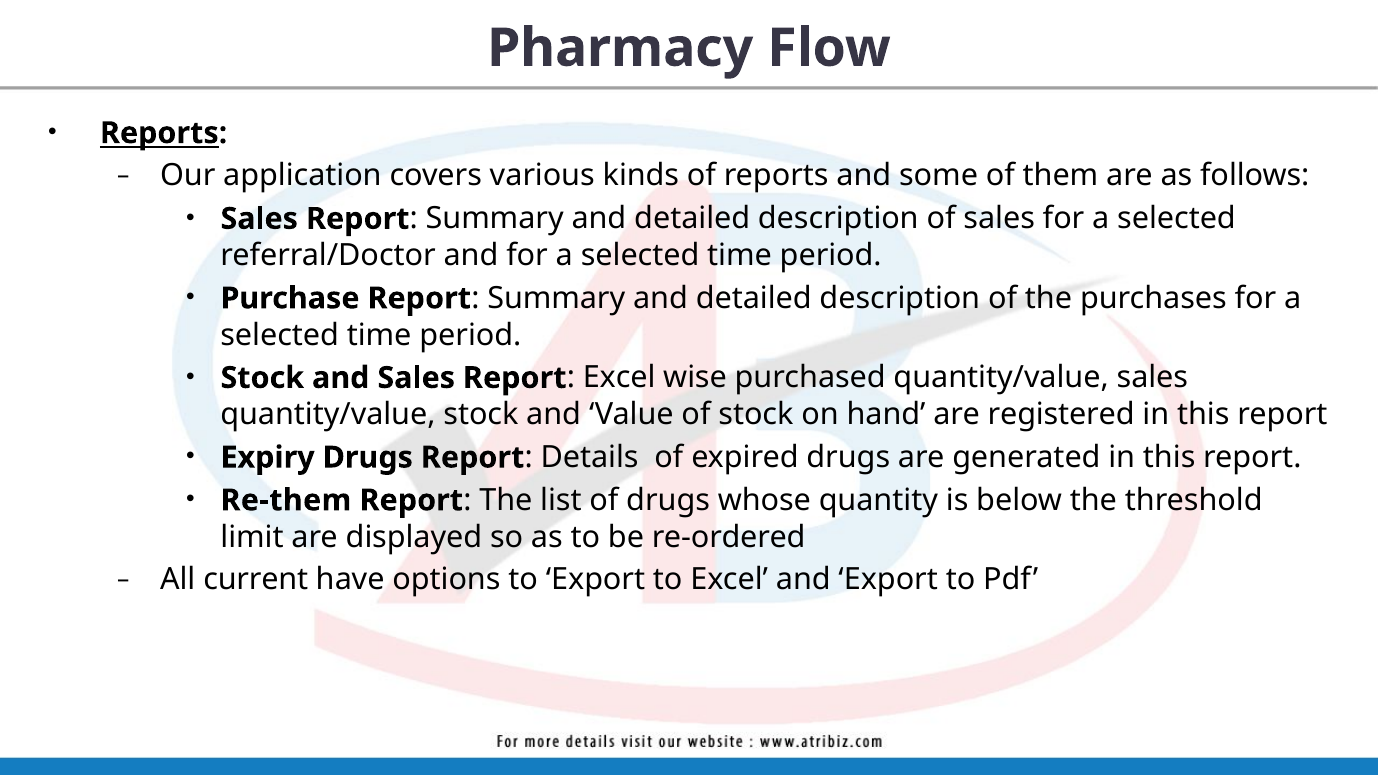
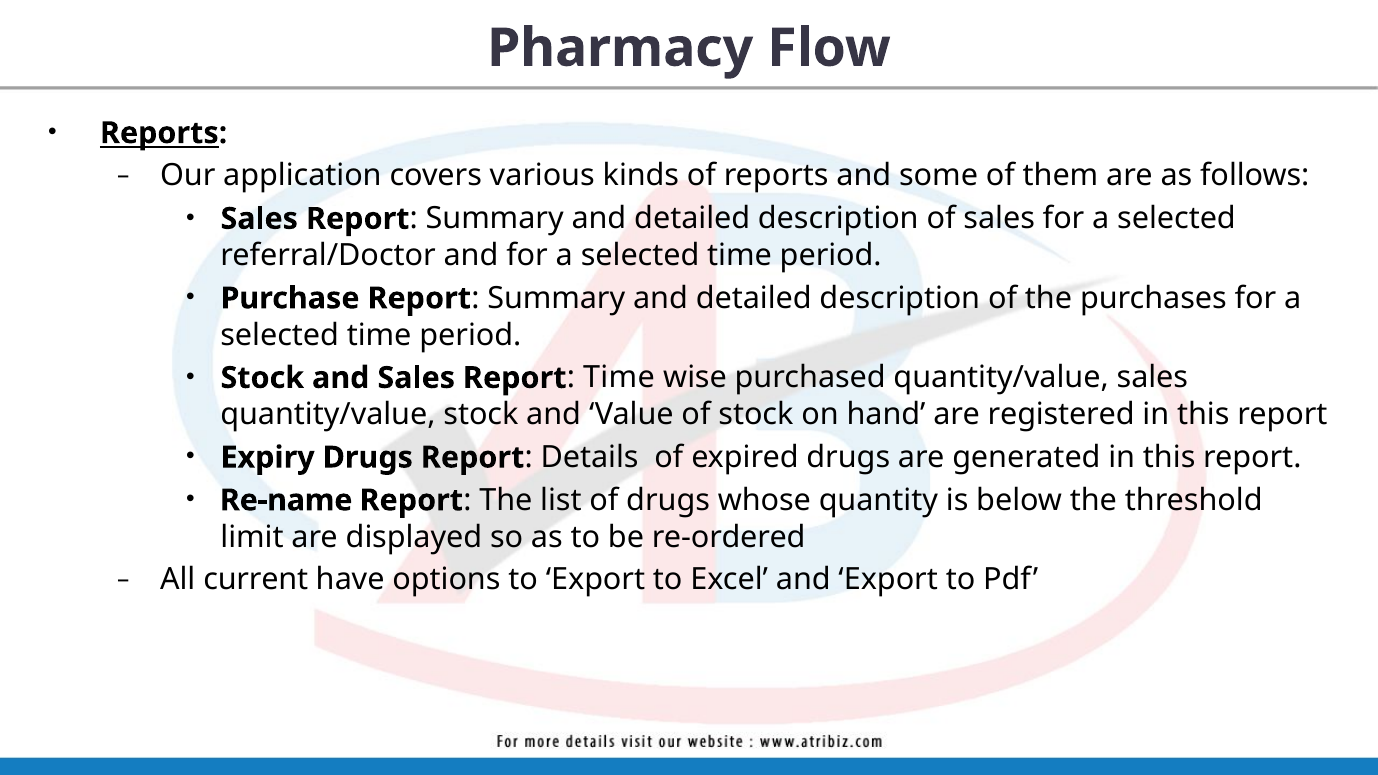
Report Excel: Excel -> Time (619, 378)
Re-them: Re-them -> Re-name (286, 500)
